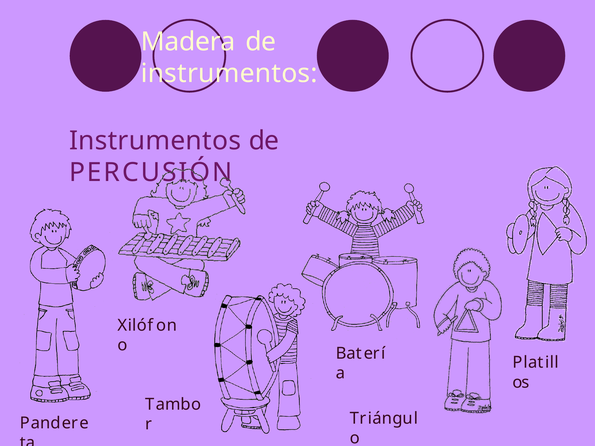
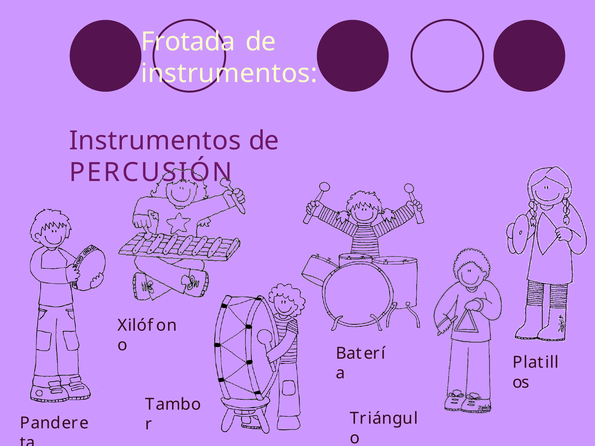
Madera: Madera -> Frotada (188, 42)
